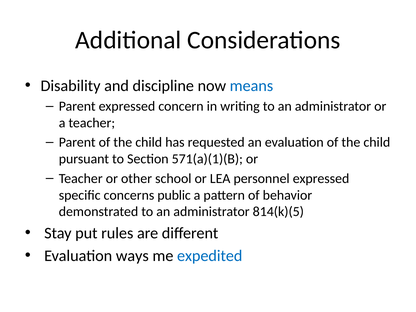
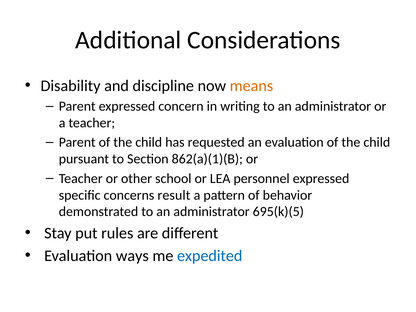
means colour: blue -> orange (251, 86)
571(a)(1)(B: 571(a)(1)(B -> 862(a)(1)(B (207, 159)
public: public -> result (174, 195)
814(k)(5: 814(k)(5 -> 695(k)(5 (278, 212)
